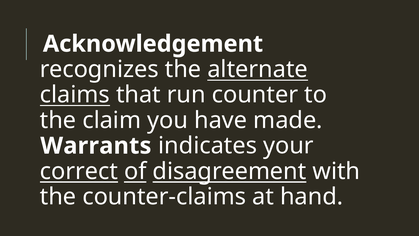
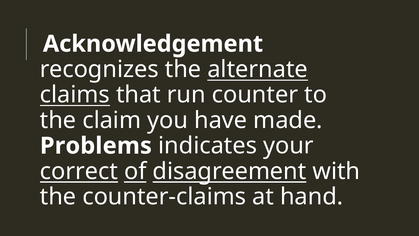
Warrants: Warrants -> Problems (96, 146)
